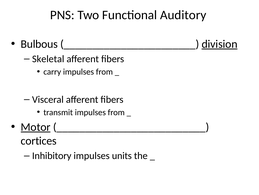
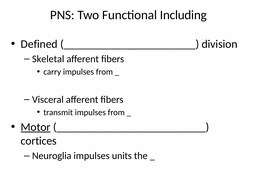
Auditory: Auditory -> Including (183, 15)
Bulbous: Bulbous -> Defined (39, 44)
division underline: present -> none (220, 44)
Inhibitory: Inhibitory -> Neuroglia (52, 155)
